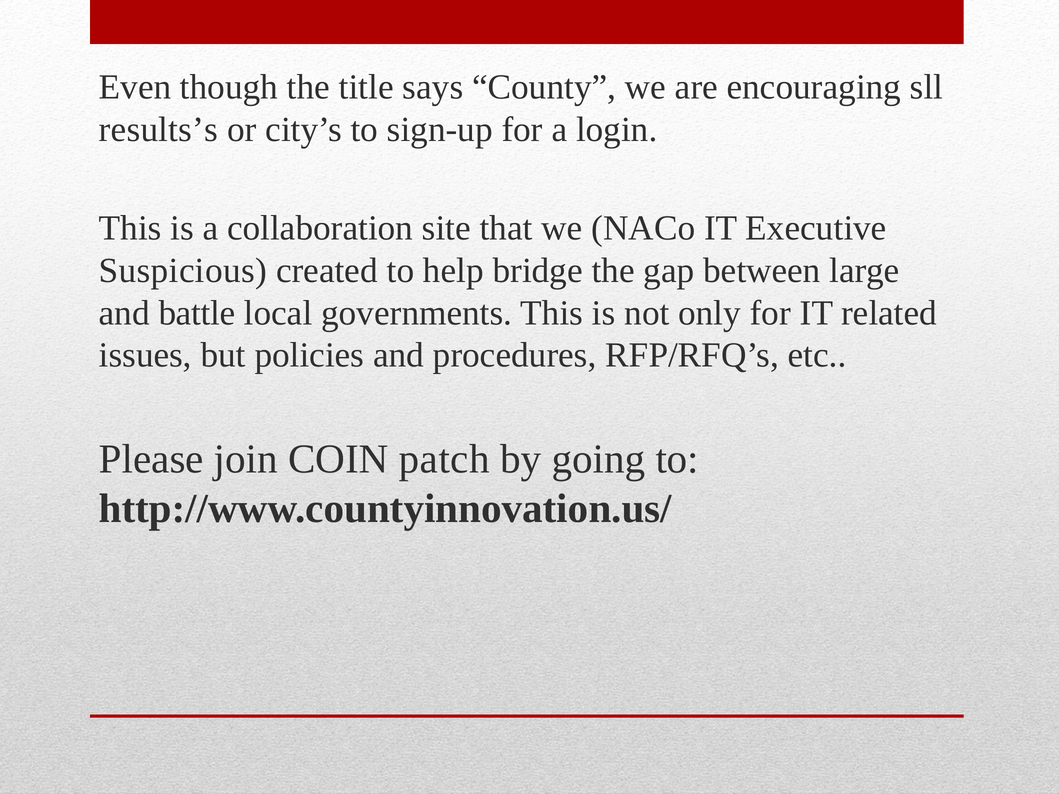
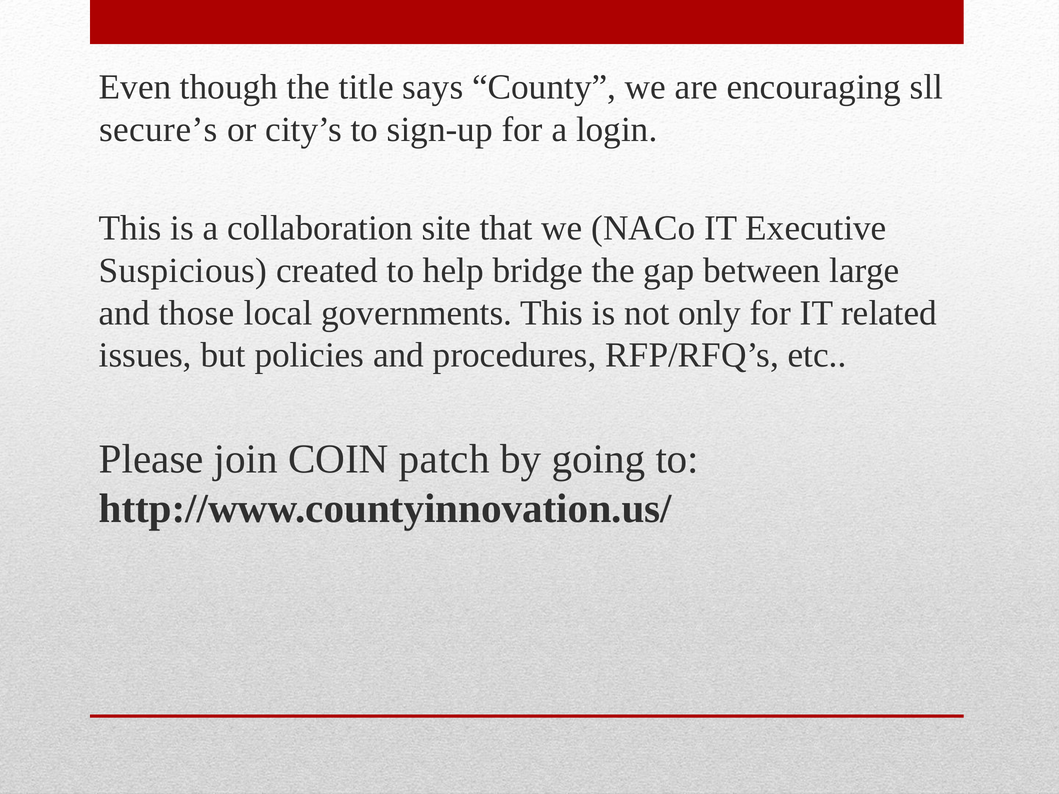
results’s: results’s -> secure’s (158, 130)
battle: battle -> those (197, 313)
